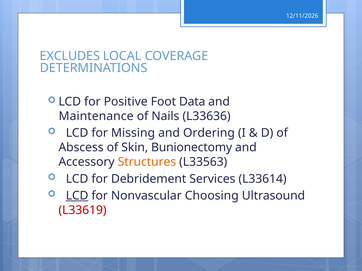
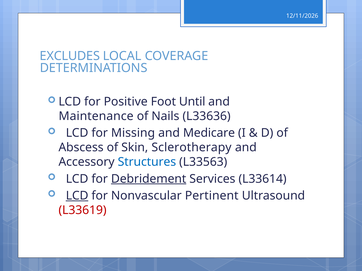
Data: Data -> Until (192, 102)
Ordering: Ordering -> Medicare (209, 133)
Bunionectomy: Bunionectomy -> Sclerotherapy (192, 148)
Structures colour: orange -> blue (147, 162)
Debridement underline: none -> present (149, 179)
Choosing: Choosing -> Pertinent (212, 196)
